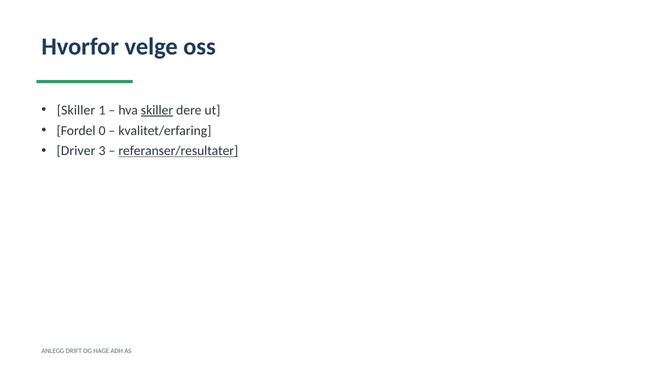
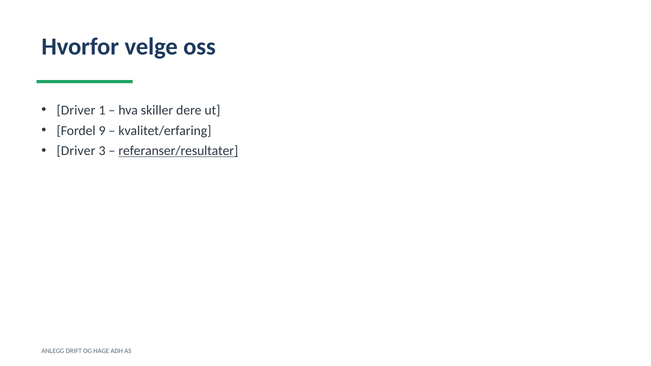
Skiller: Skiller -> Driver (76, 110)
skiller underline: present -> none (157, 110)
0: 0 -> 9 (102, 131)
